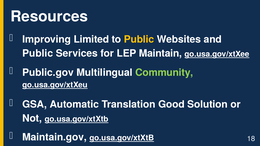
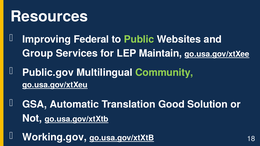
Limited: Limited -> Federal (91, 39)
Public colour: yellow -> light green (139, 39)
Public: Public -> Group (38, 53)
Maintain.gov: Maintain.gov -> Working.gov (54, 137)
